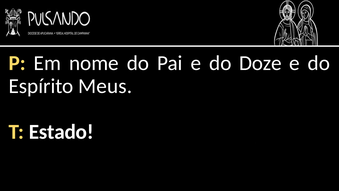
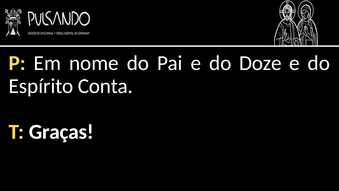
Meus: Meus -> Conta (105, 86)
Estado: Estado -> Graças (61, 132)
